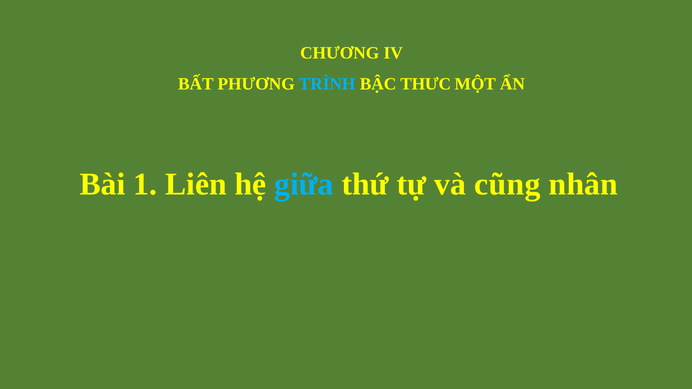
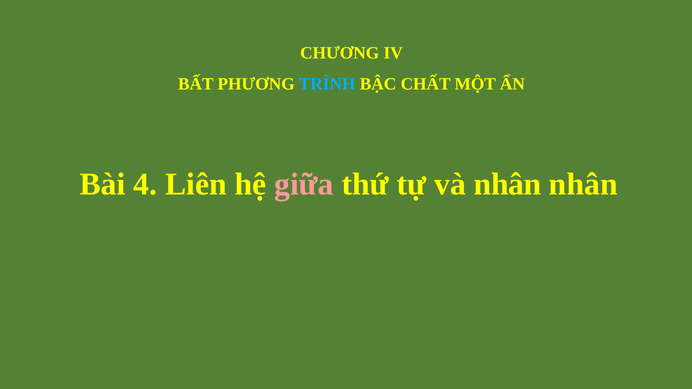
THƯC: THƯC -> CHẤT (426, 84)
1: 1 -> 4 (145, 185)
giữa colour: light blue -> pink (304, 185)
và cũng: cũng -> nhân (508, 185)
